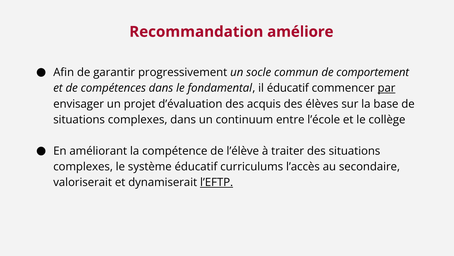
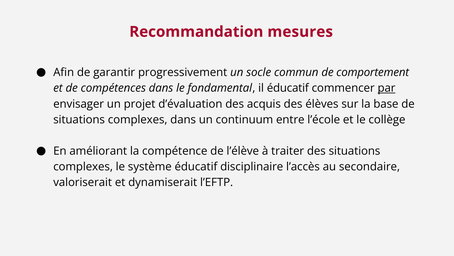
améliore: améliore -> mesures (300, 32)
curriculums: curriculums -> disciplinaire (252, 166)
l’EFTP underline: present -> none (217, 182)
